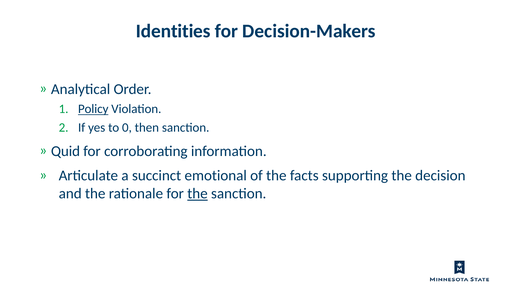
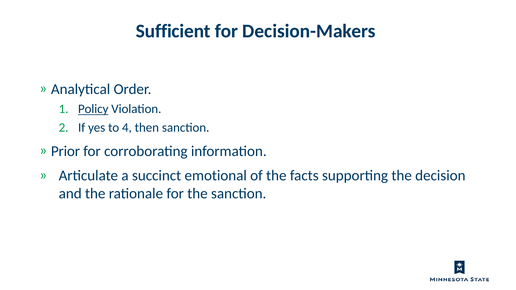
Identities: Identities -> Sufficient (173, 31)
0: 0 -> 4 (127, 128)
Quid: Quid -> Prior (65, 151)
the underline: present -> none (197, 194)
